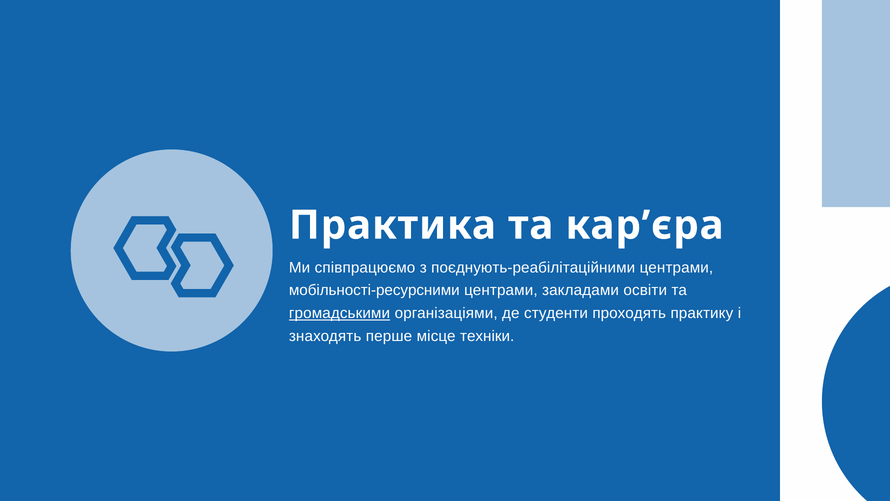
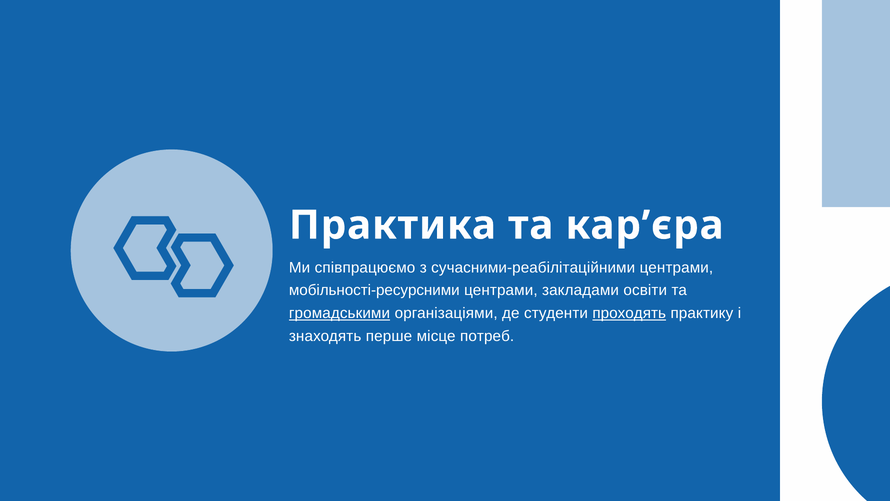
поєднують-реабілітаційними: поєднують-реабілітаційними -> сучасними-реабілітаційними (533, 267)
проходять underline: none -> present (629, 313)
техніки: техніки -> потреб (487, 336)
